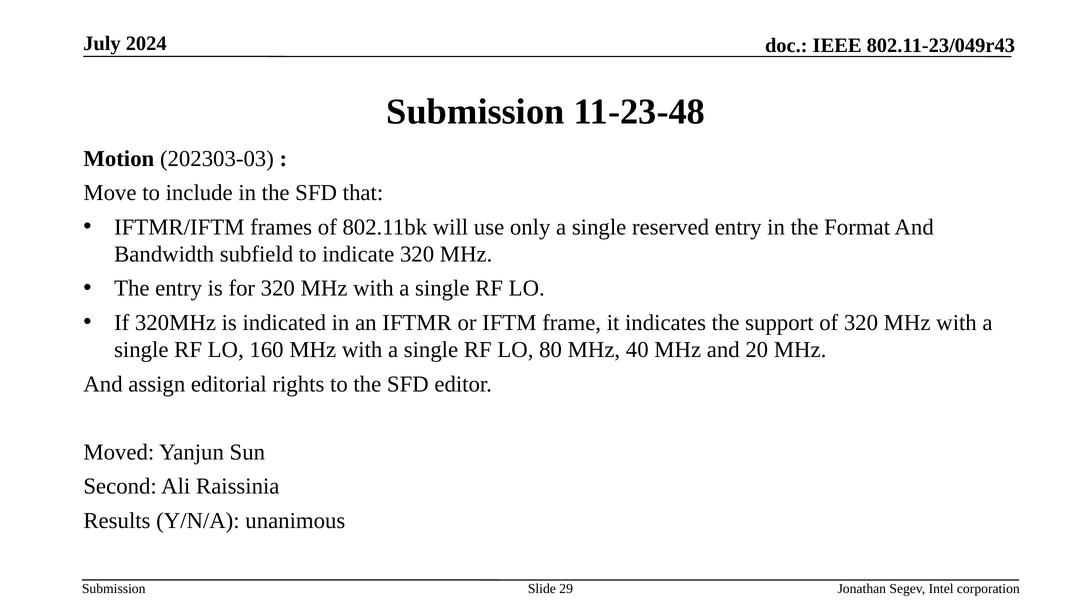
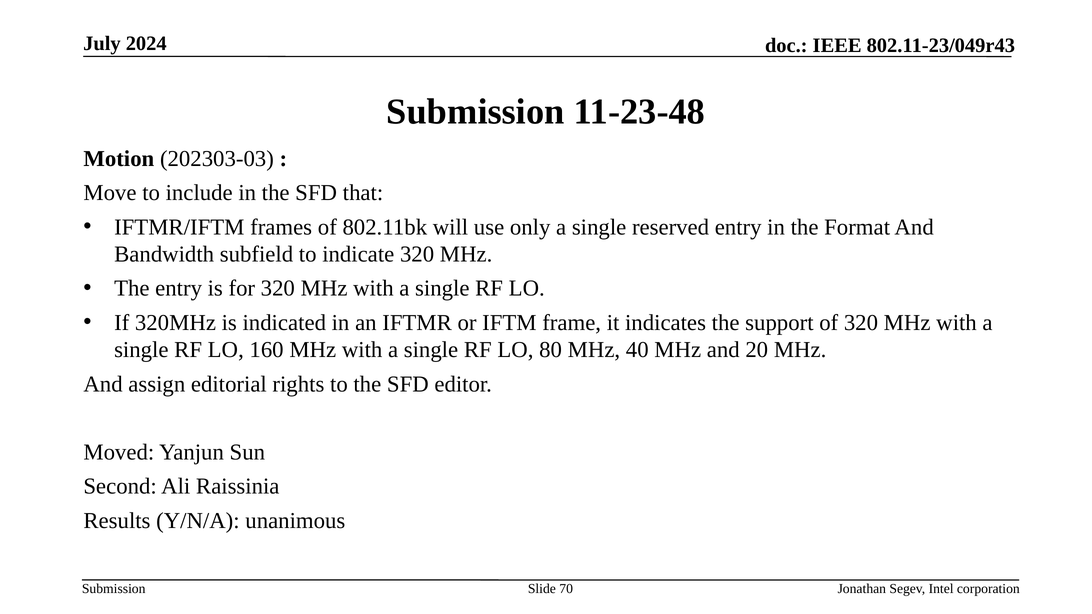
29: 29 -> 70 (566, 589)
